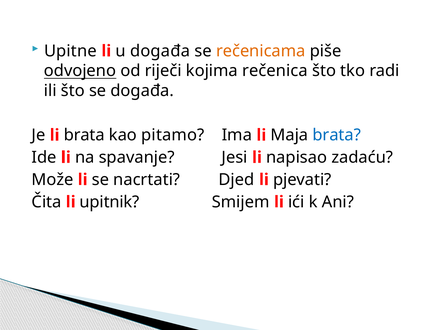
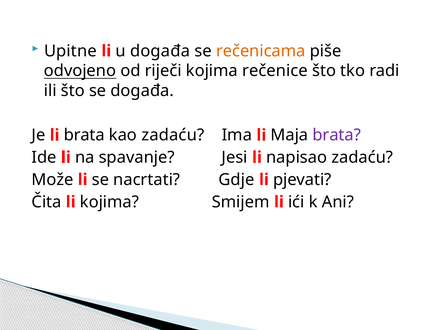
rečenica: rečenica -> rečenice (275, 71)
kao pitamo: pitamo -> zadaću (173, 135)
brata colour: blue -> purple (337, 135)
Djed: Djed -> Gdje (237, 180)
li upitnik: upitnik -> kojima (109, 202)
